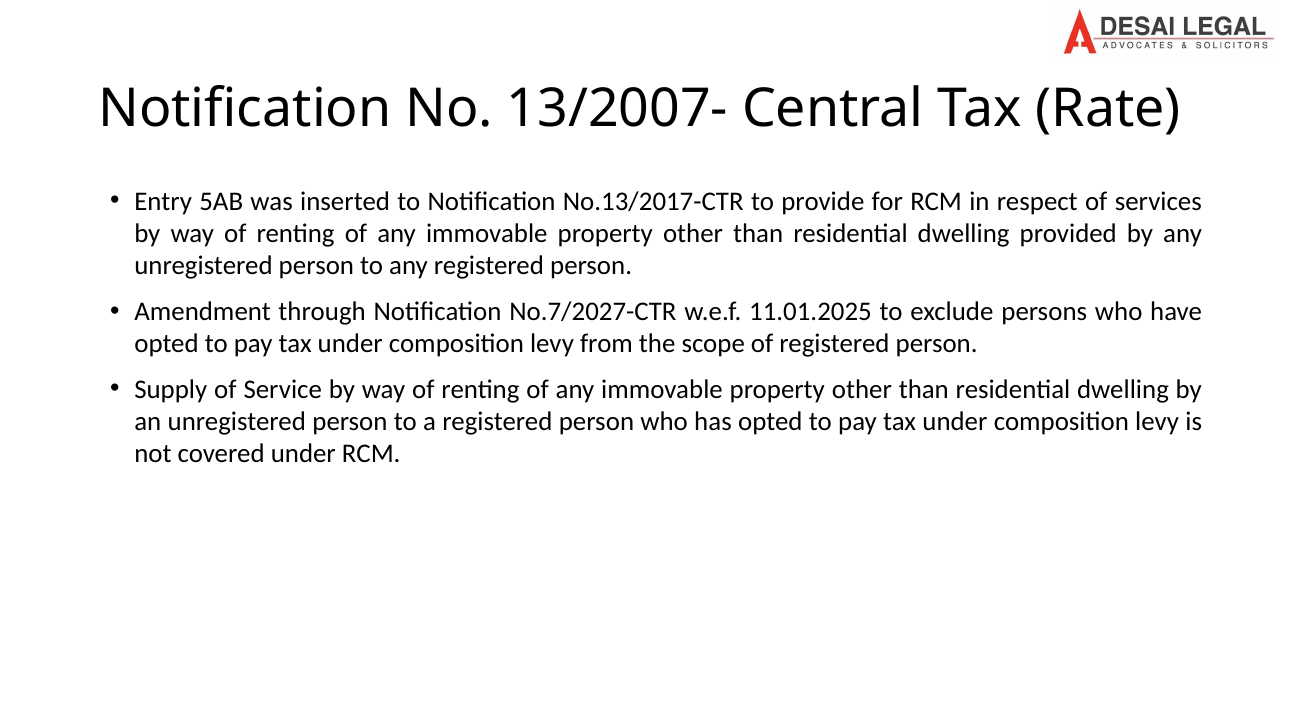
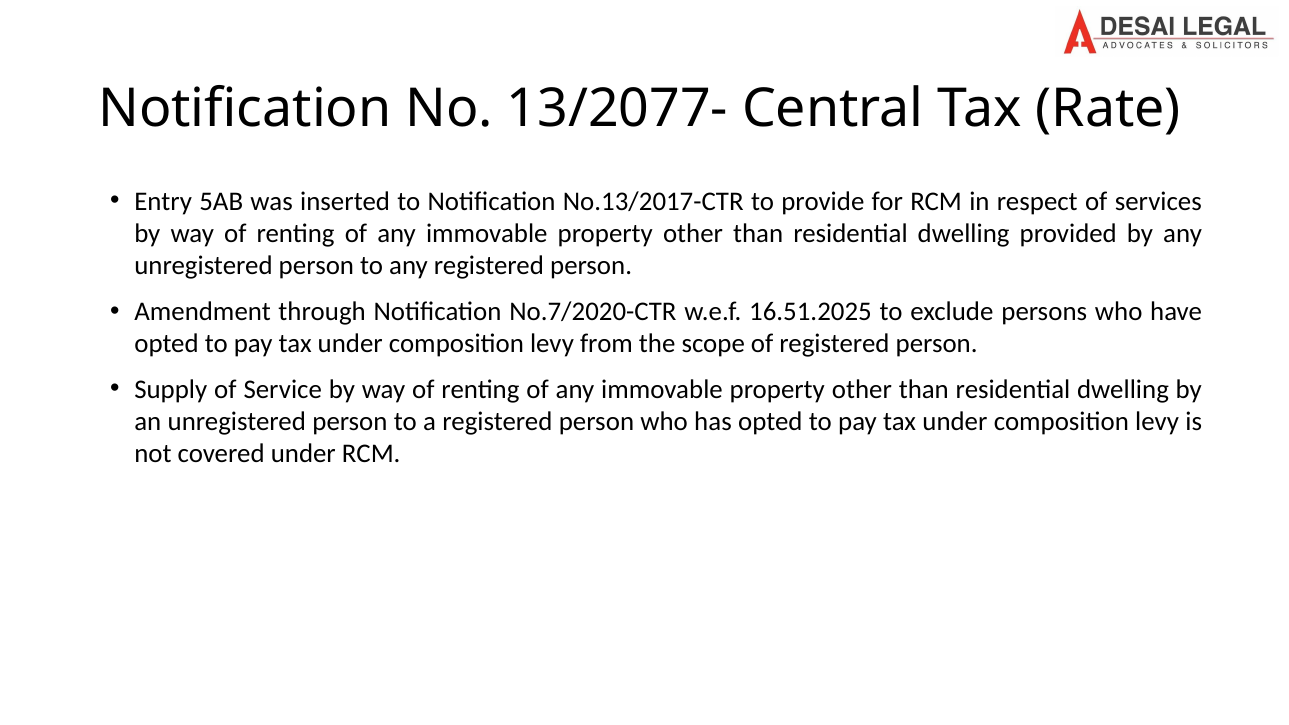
13/2007-: 13/2007- -> 13/2077- (618, 108)
No.7/2027-CTR: No.7/2027-CTR -> No.7/2020-CTR (593, 312)
11.01.2025: 11.01.2025 -> 16.51.2025 (810, 312)
